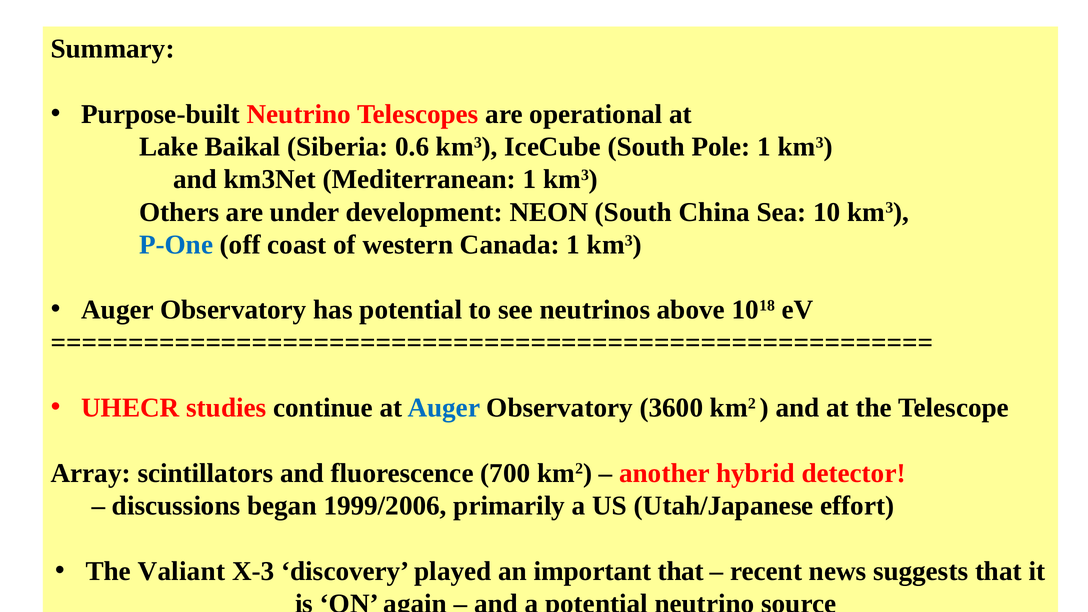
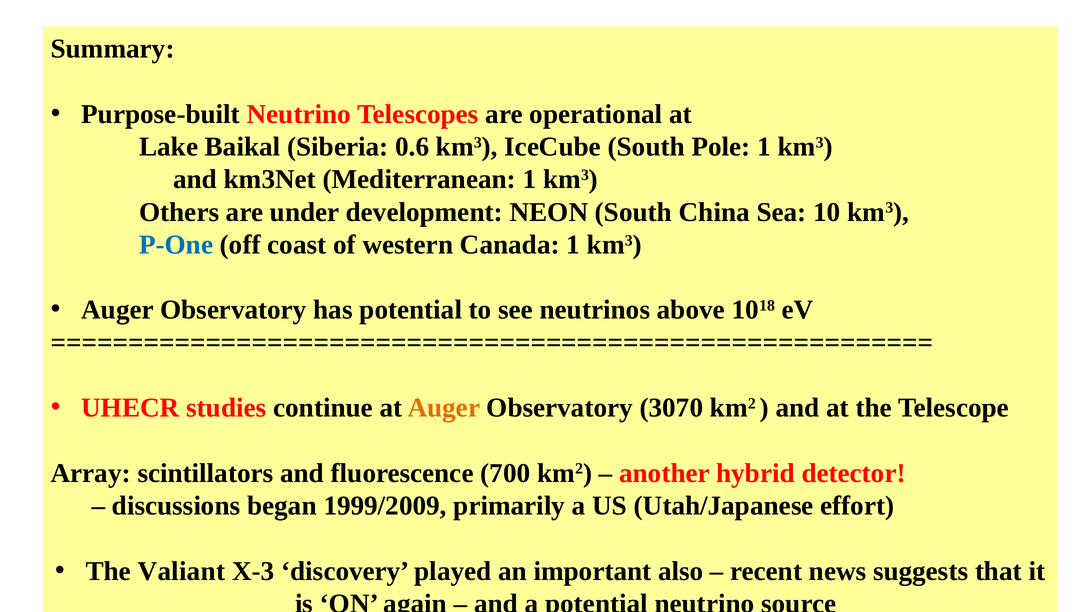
Auger colour: blue -> orange (444, 408)
3600: 3600 -> 3070 (671, 408)
1999/2006: 1999/2006 -> 1999/2009 (385, 506)
important that: that -> also (681, 571)
